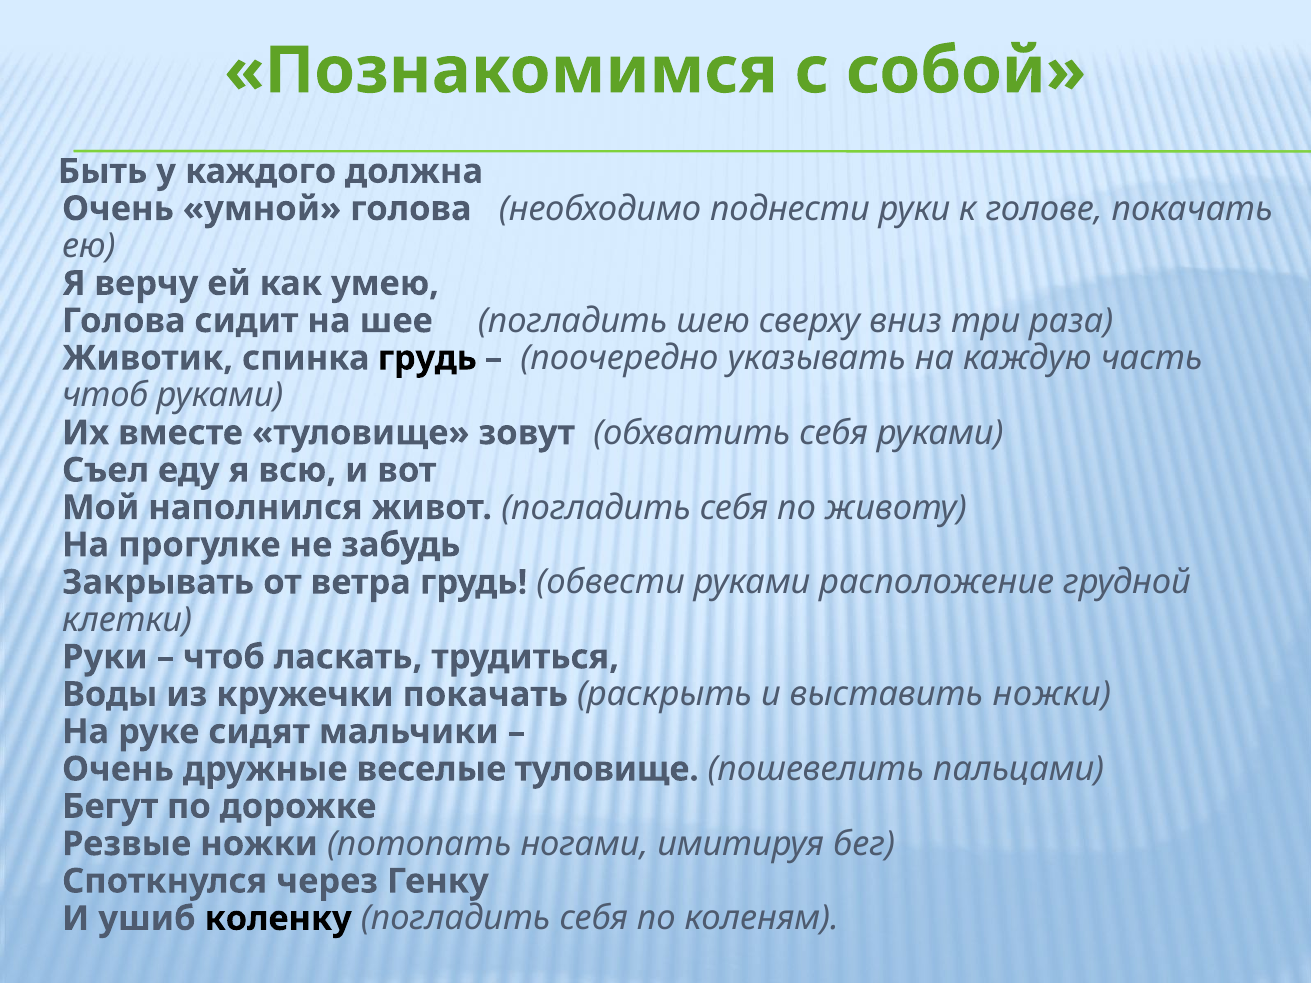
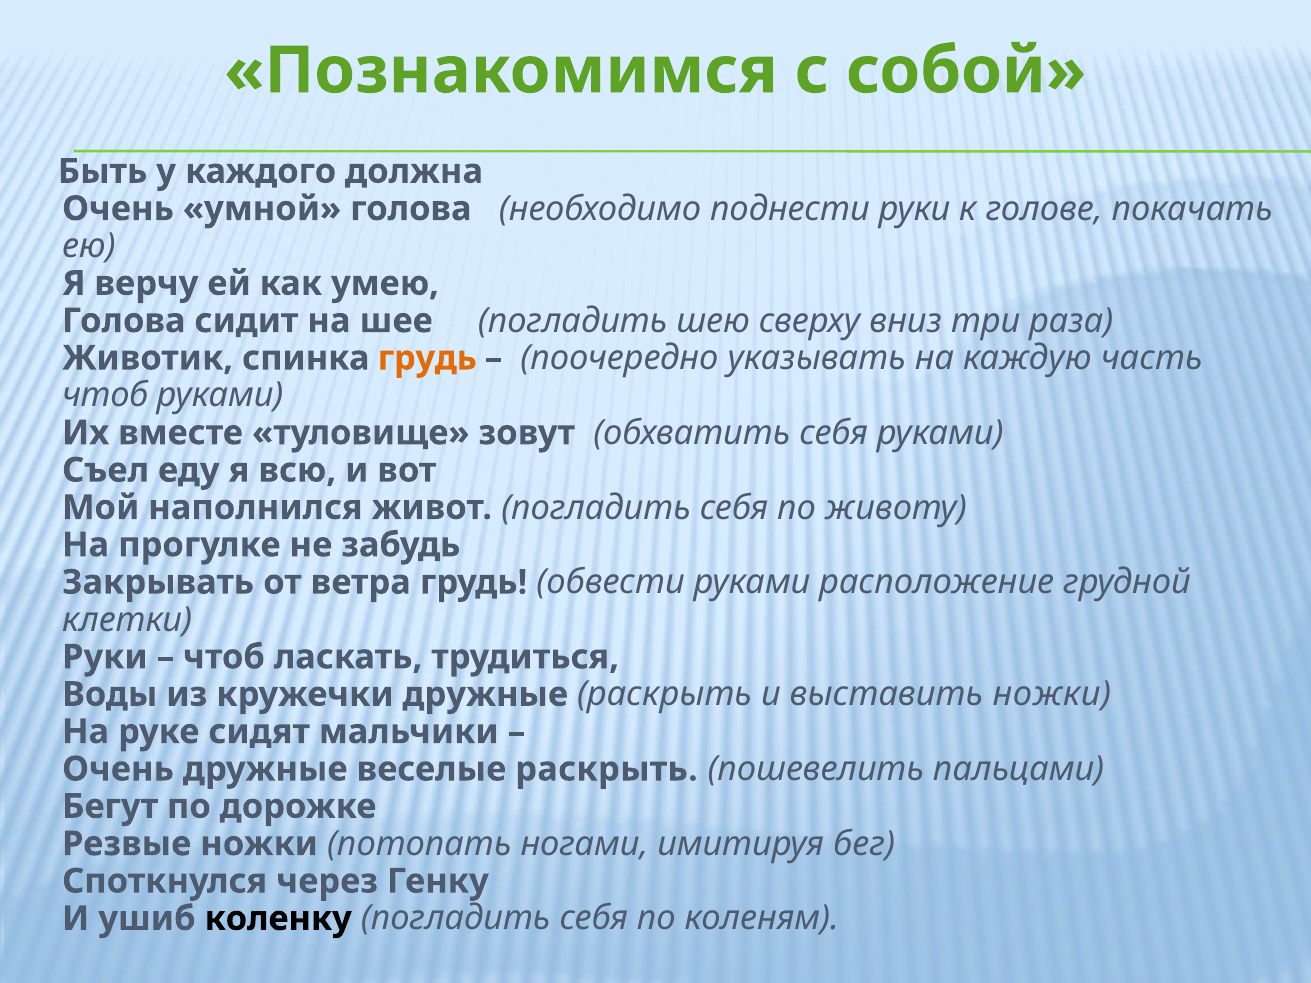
грудь colour: black -> orange (427, 358)
кружечки покачать: покачать -> дружные (485, 695)
веселые туловище: туловище -> раскрыть (606, 769)
